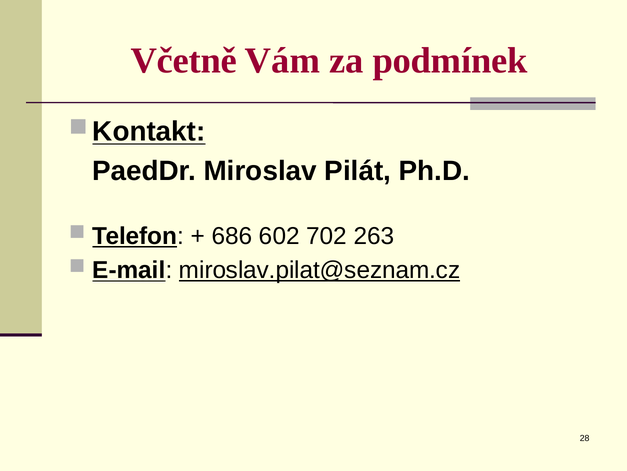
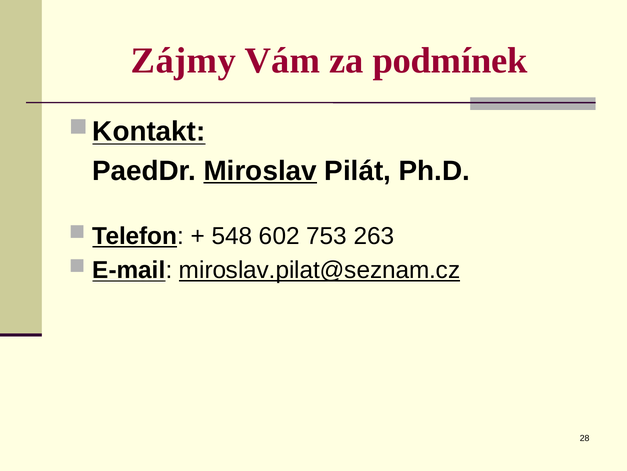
Včetně: Včetně -> Zájmy (183, 61)
Miroslav underline: none -> present (260, 171)
686: 686 -> 548 (232, 236)
702: 702 -> 753 (327, 236)
